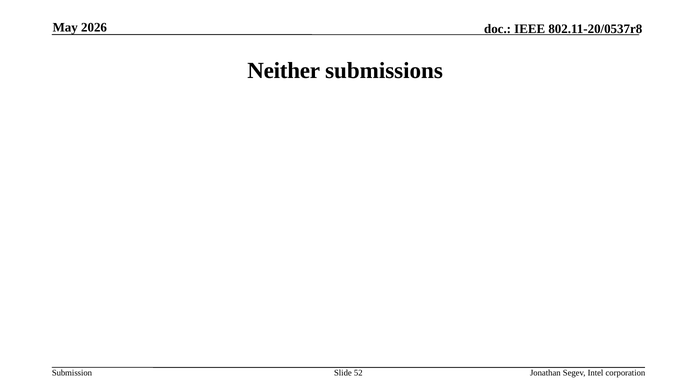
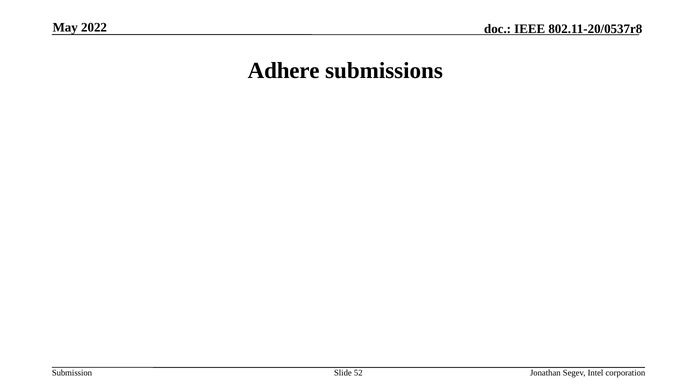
2026: 2026 -> 2022 (94, 27)
Neither: Neither -> Adhere (284, 71)
